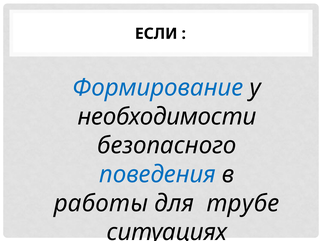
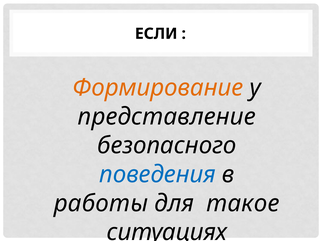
Формирование colour: blue -> orange (158, 88)
необходимости: необходимости -> представление (167, 117)
трубе: трубе -> такое (243, 204)
